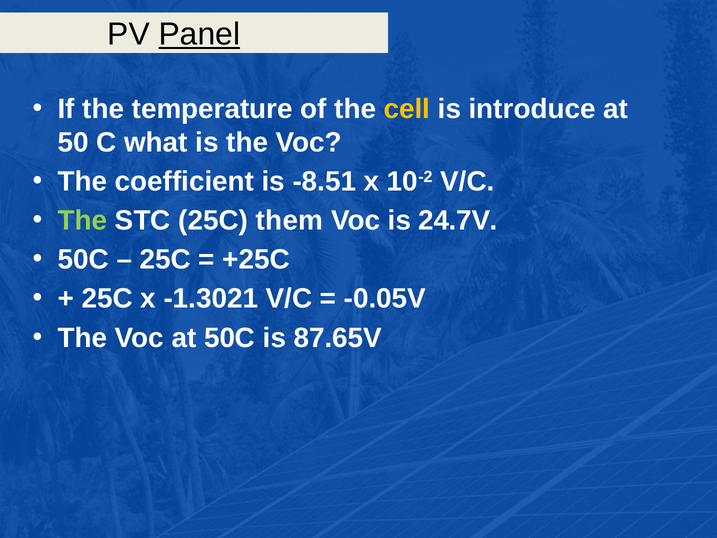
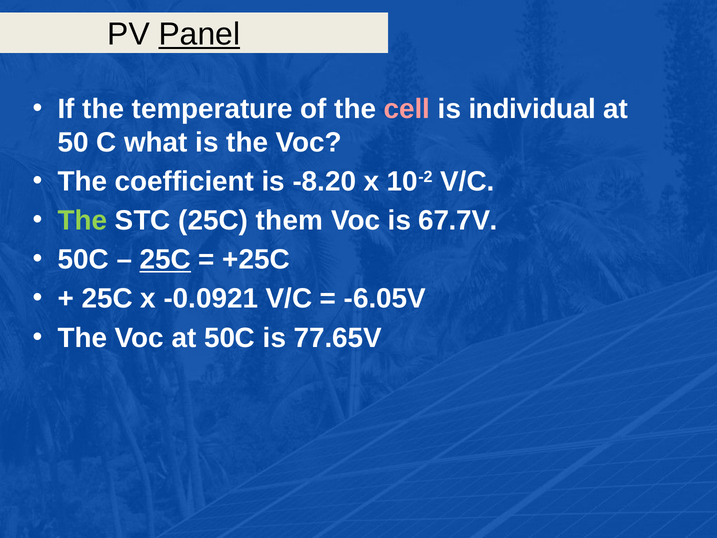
cell colour: yellow -> pink (407, 109)
introduce: introduce -> individual (532, 109)
-8.51: -8.51 -> -8.20 (324, 181)
24.7V: 24.7V -> 67.7V (458, 220)
25C underline: none -> present (165, 260)
-1.3021: -1.3021 -> -0.0921 (211, 299)
-0.05V: -0.05V -> -6.05V (385, 299)
87.65V: 87.65V -> 77.65V (338, 338)
